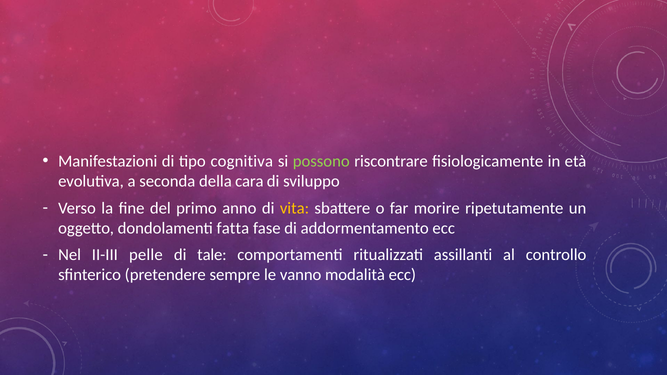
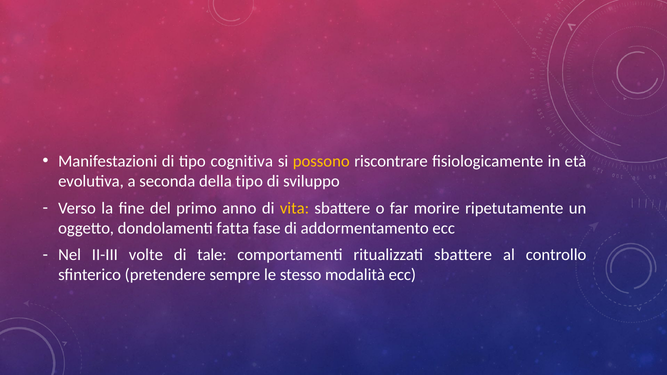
possono colour: light green -> yellow (321, 161)
della cara: cara -> tipo (249, 181)
pelle: pelle -> volte (146, 255)
ritualizzati assillanti: assillanti -> sbattere (463, 255)
vanno: vanno -> stesso (301, 275)
